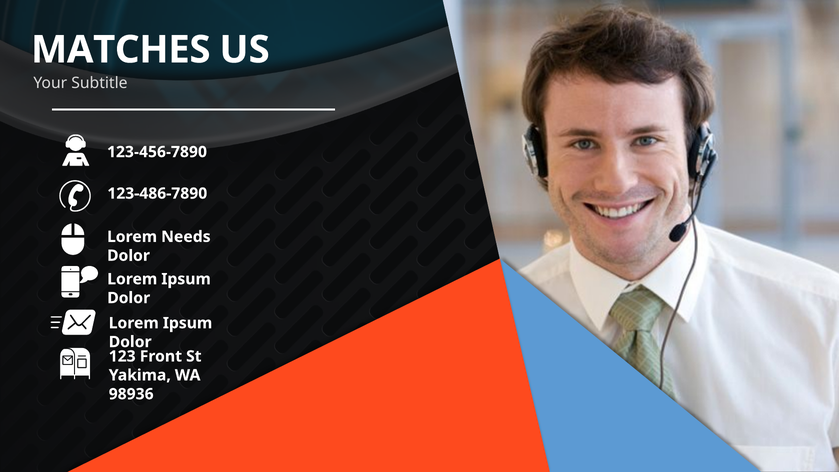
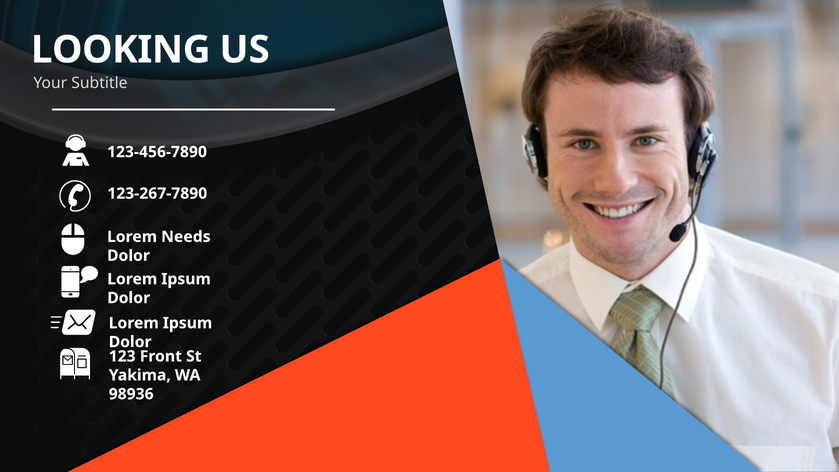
MATCHES: MATCHES -> LOOKING (121, 50)
123-486-7890: 123-486-7890 -> 123-267-7890 (157, 193)
